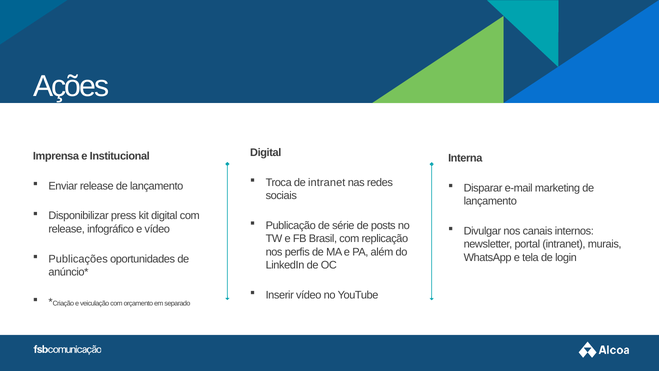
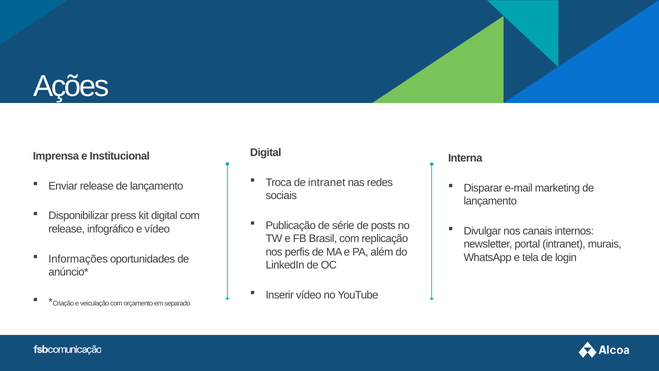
Publicações: Publicações -> Informações (78, 259)
